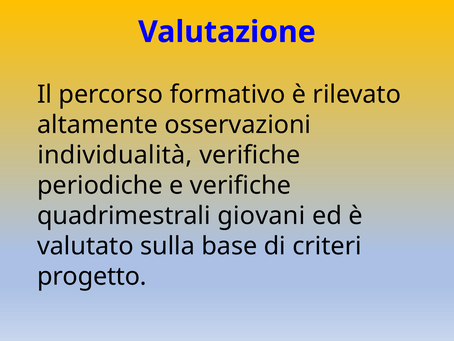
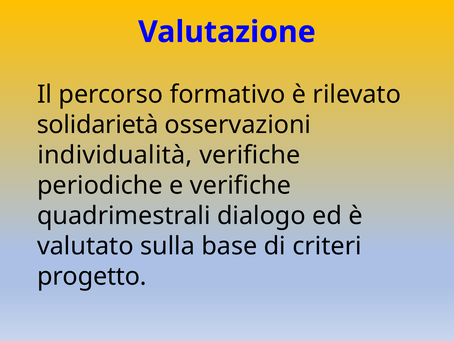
altamente: altamente -> solidarietà (98, 125)
giovani: giovani -> dialogo (261, 216)
